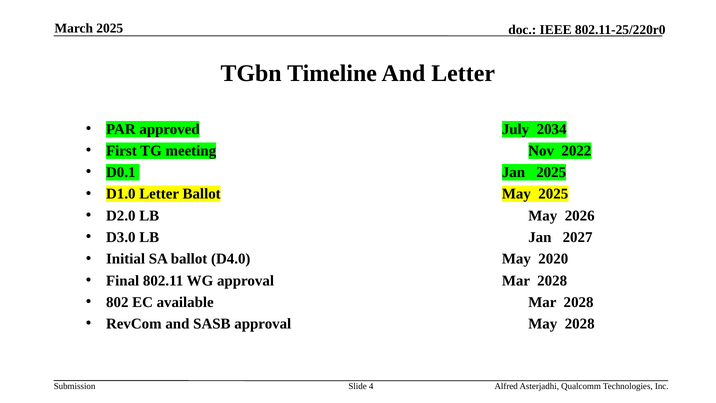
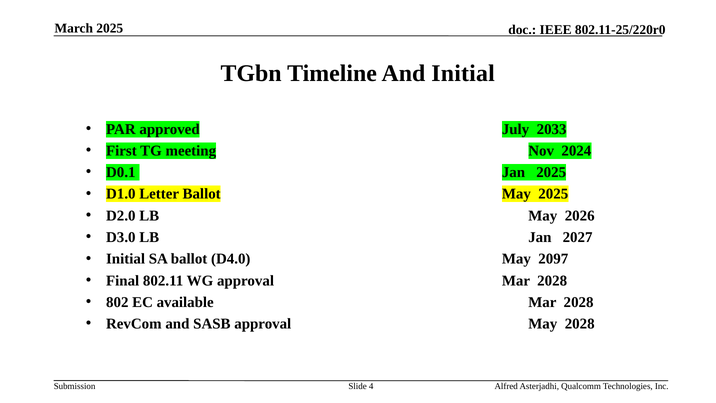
And Letter: Letter -> Initial (463, 73)
2034: 2034 -> 2033 (552, 129)
2022: 2022 -> 2024 (576, 151)
2020: 2020 -> 2097 (553, 259)
